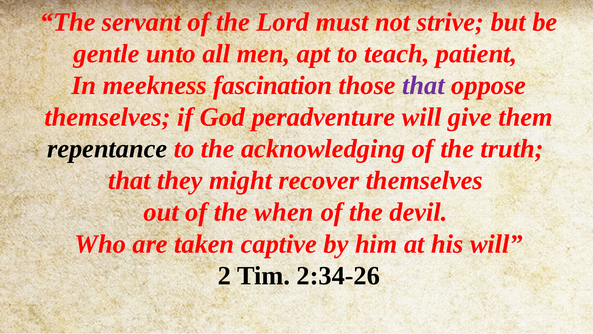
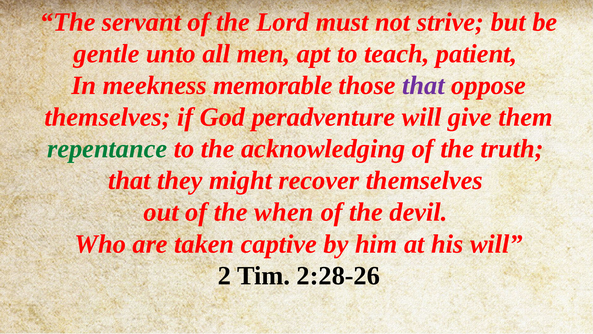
fascination: fascination -> memorable (273, 85)
repentance colour: black -> green (107, 149)
2:34-26: 2:34-26 -> 2:28-26 (338, 275)
